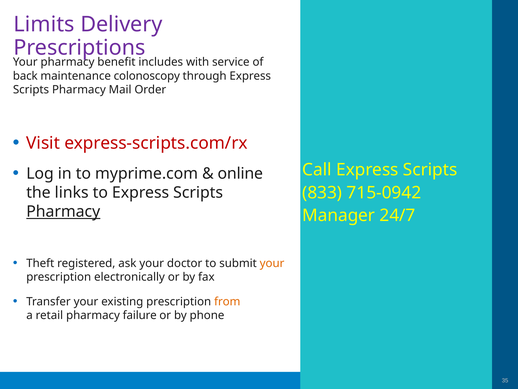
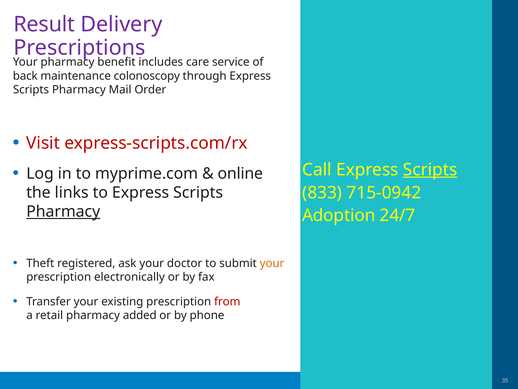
Limits: Limits -> Result (44, 24)
with: with -> care (198, 62)
Scripts underline: none -> present (430, 170)
Manager: Manager -> Adoption (339, 215)
from colour: orange -> red (227, 301)
failure: failure -> added (140, 315)
